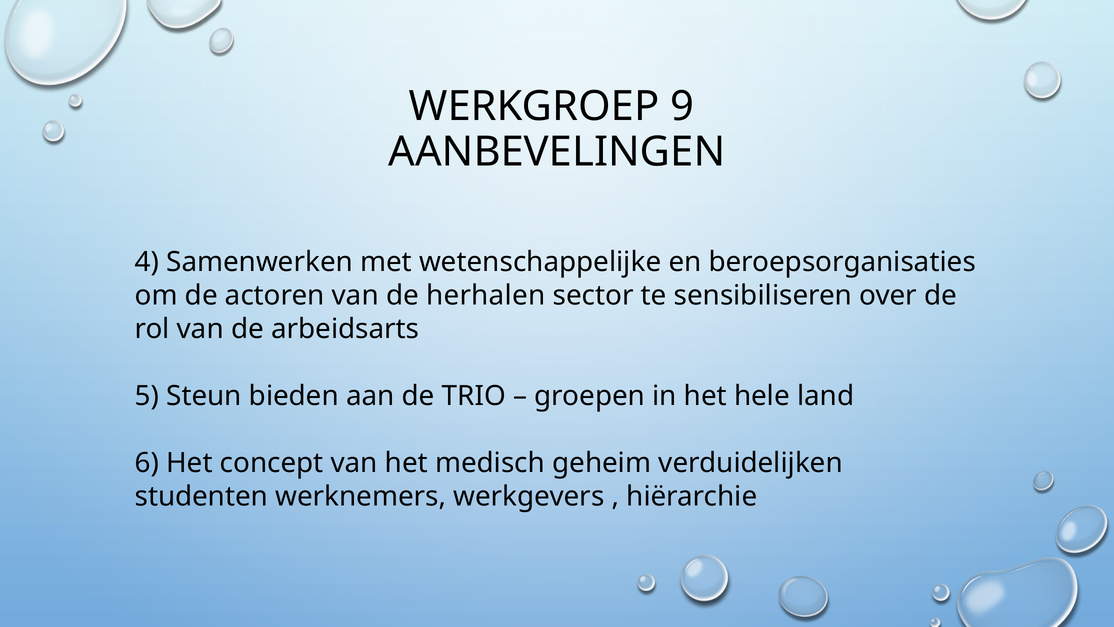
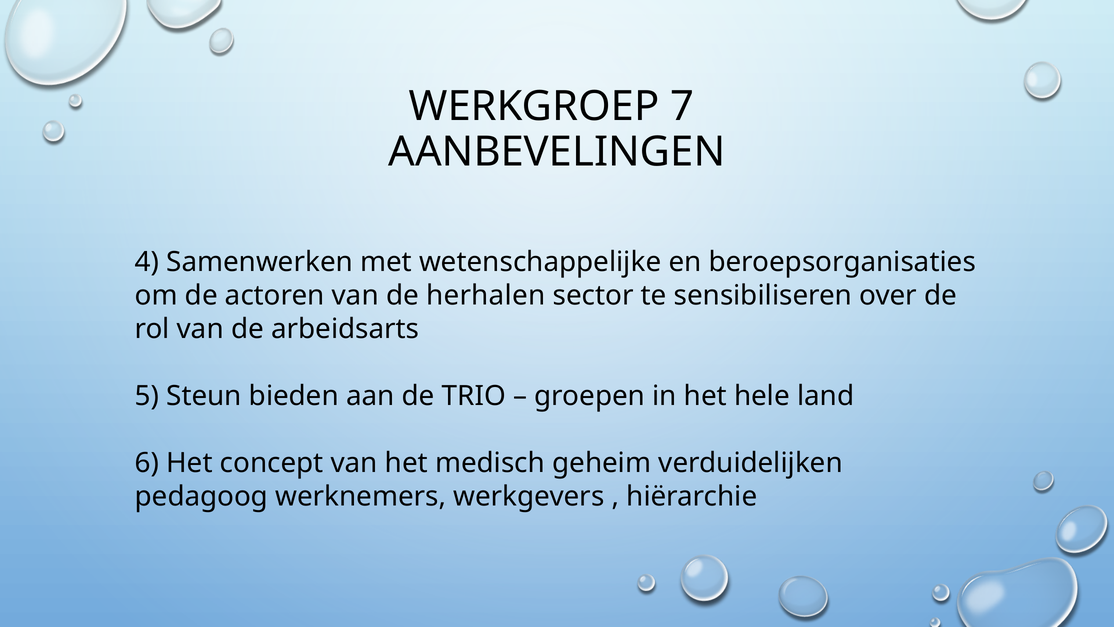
9: 9 -> 7 (682, 107)
studenten: studenten -> pedagoog (201, 496)
